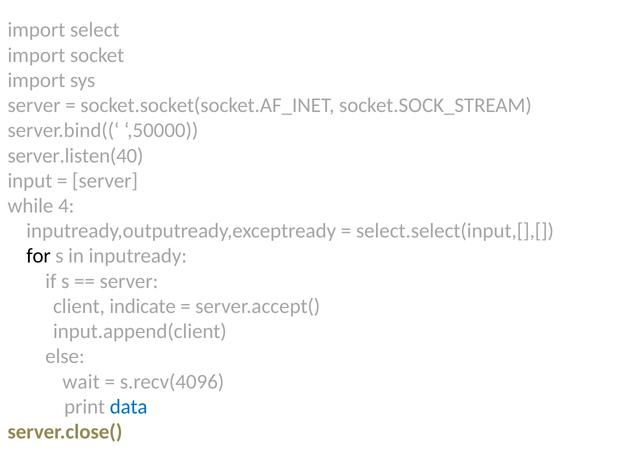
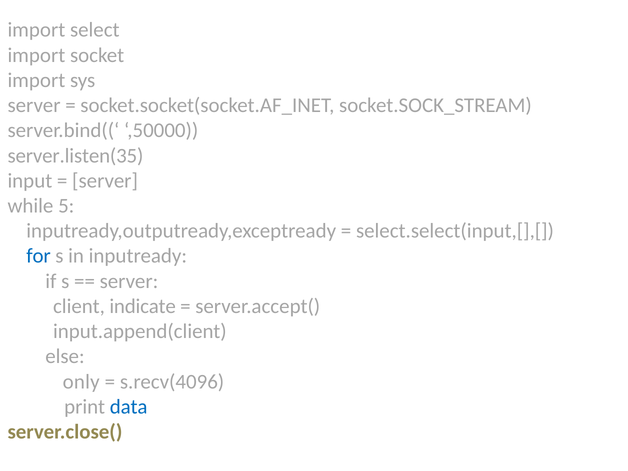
server.listen(40: server.listen(40 -> server.listen(35 (75, 156)
4: 4 -> 5 (66, 206)
for colour: black -> blue (39, 256)
wait: wait -> only (81, 382)
